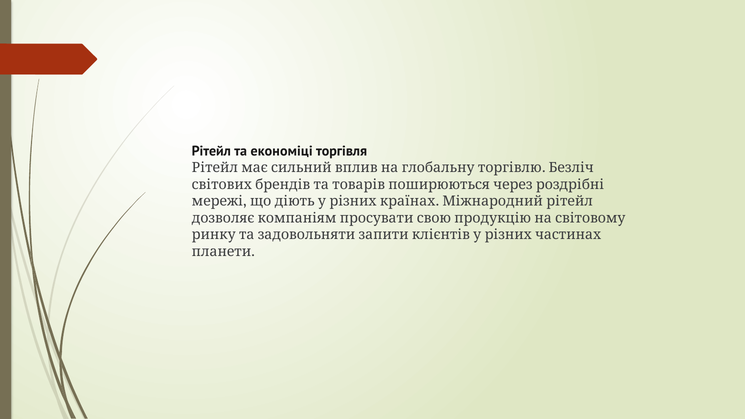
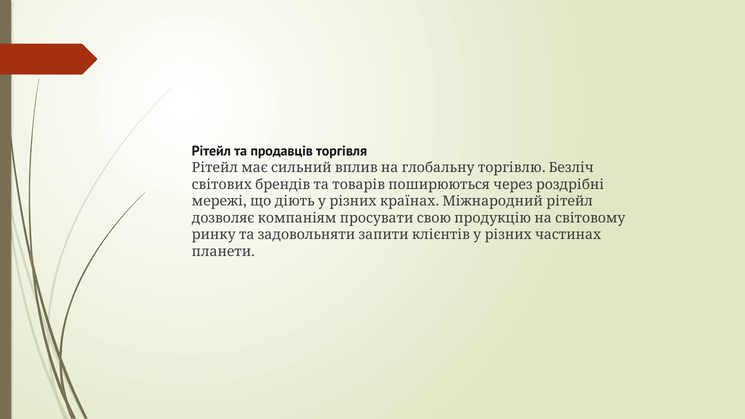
економіці: економіці -> продавців (282, 151)
